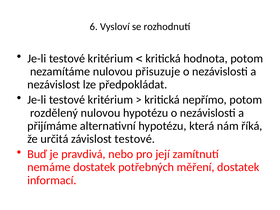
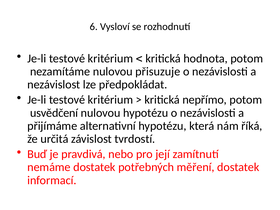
rozdělený: rozdělený -> usvědčení (54, 113)
závislost testové: testové -> tvrdostí (135, 139)
